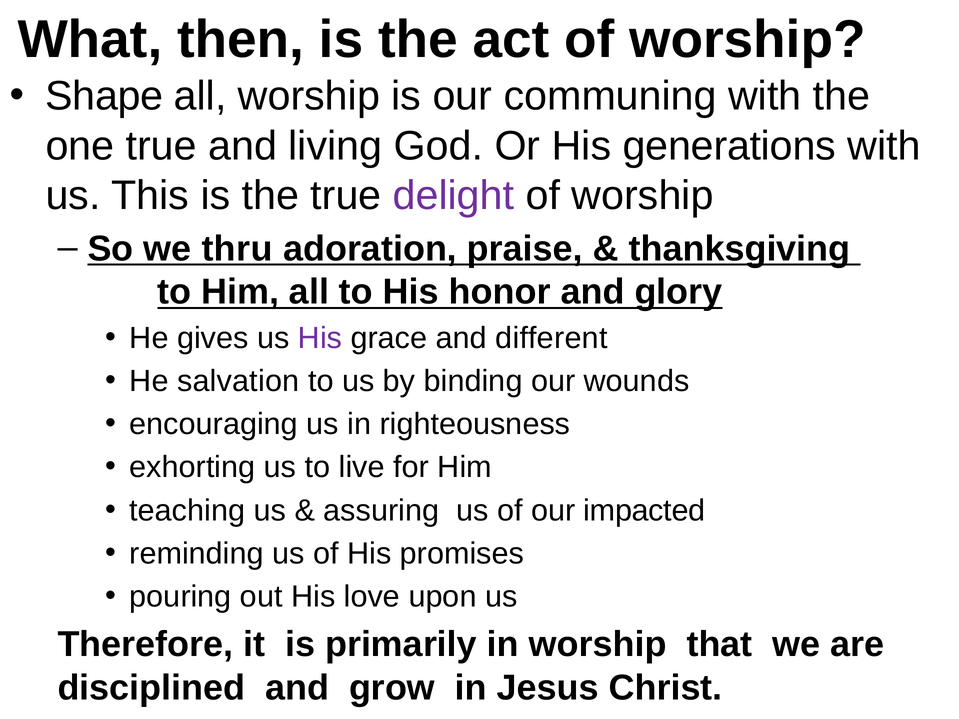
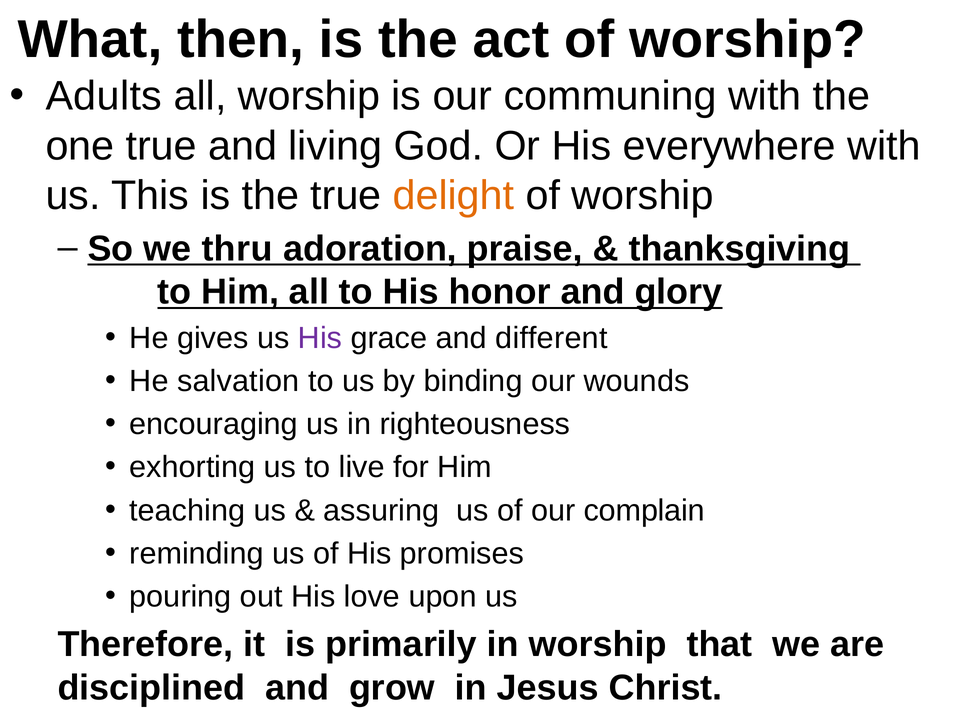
Shape: Shape -> Adults (104, 96)
generations: generations -> everywhere (729, 146)
delight colour: purple -> orange (454, 196)
impacted: impacted -> complain (644, 511)
